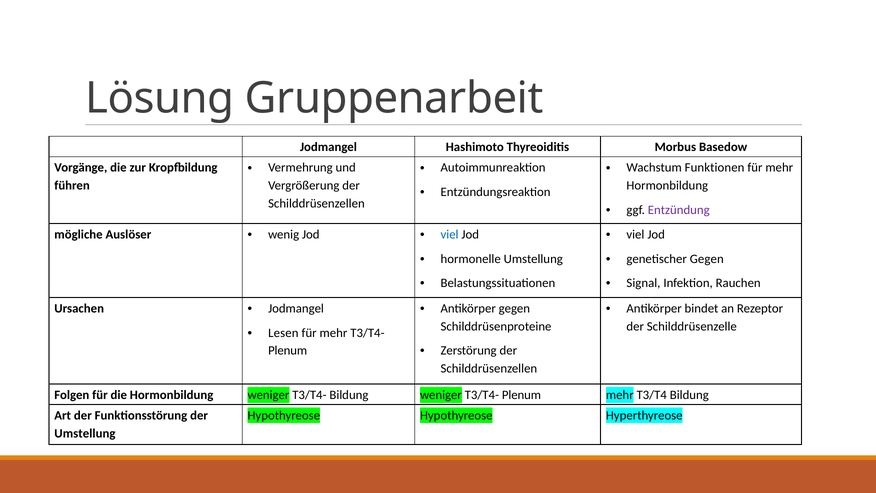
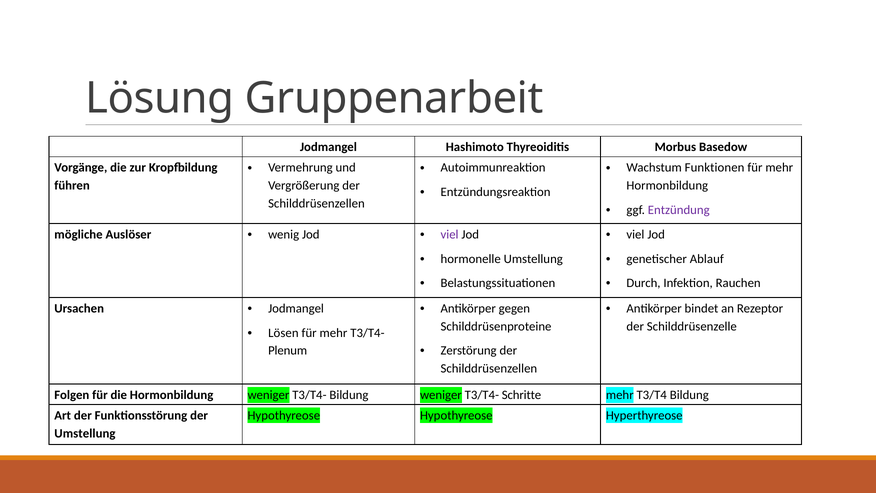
viel colour: blue -> purple (450, 234)
genetischer Gegen: Gegen -> Ablauf (707, 259)
Signal: Signal -> Durch (644, 283)
Lesen: Lesen -> Lösen (283, 333)
weniger T3/T4- Plenum: Plenum -> Schritte (521, 395)
